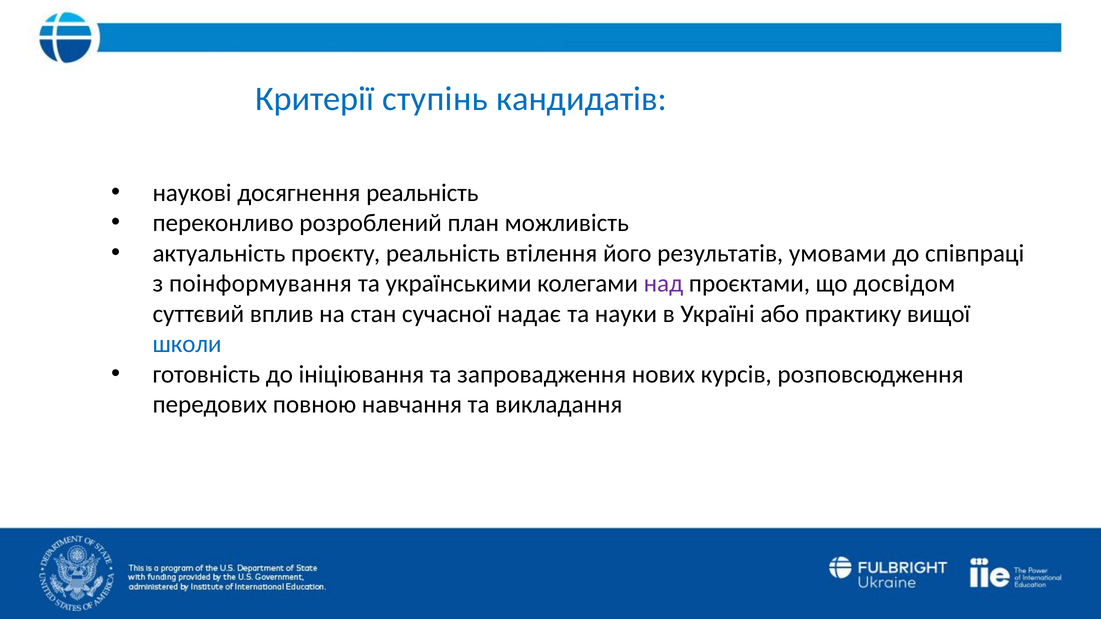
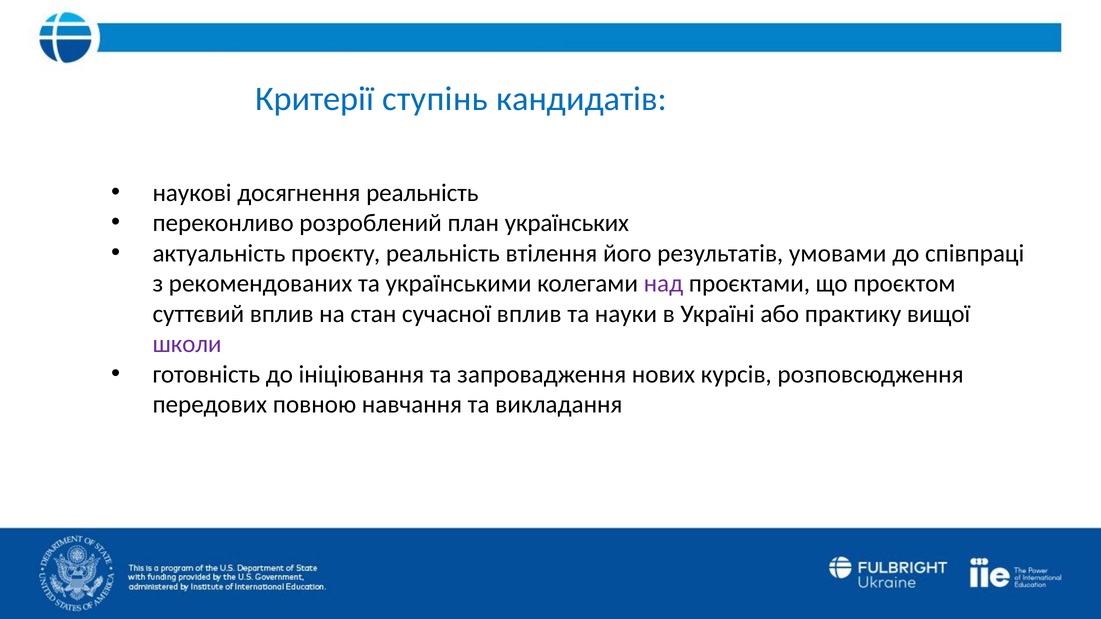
можливість: можливість -> українських (567, 223)
поінформування: поінформування -> рекомендованих (261, 284)
досвідом: досвідом -> проєктом (904, 284)
сучасної надає: надає -> вплив (529, 314)
школи colour: blue -> purple (187, 344)
